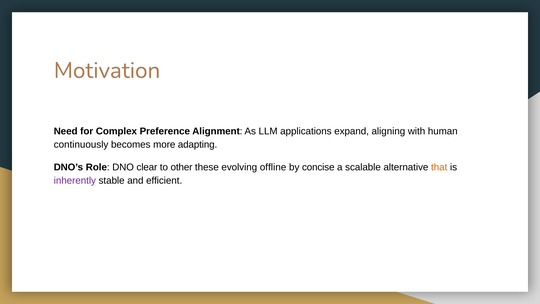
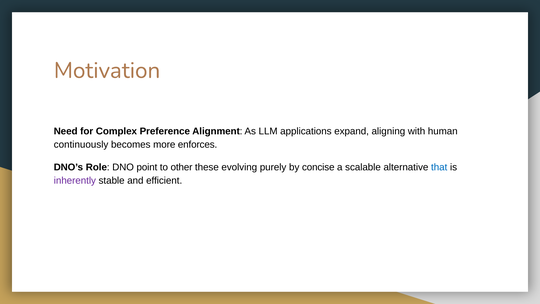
adapting: adapting -> enforces (198, 145)
clear: clear -> point (147, 167)
offline: offline -> purely (273, 167)
that colour: orange -> blue (439, 167)
